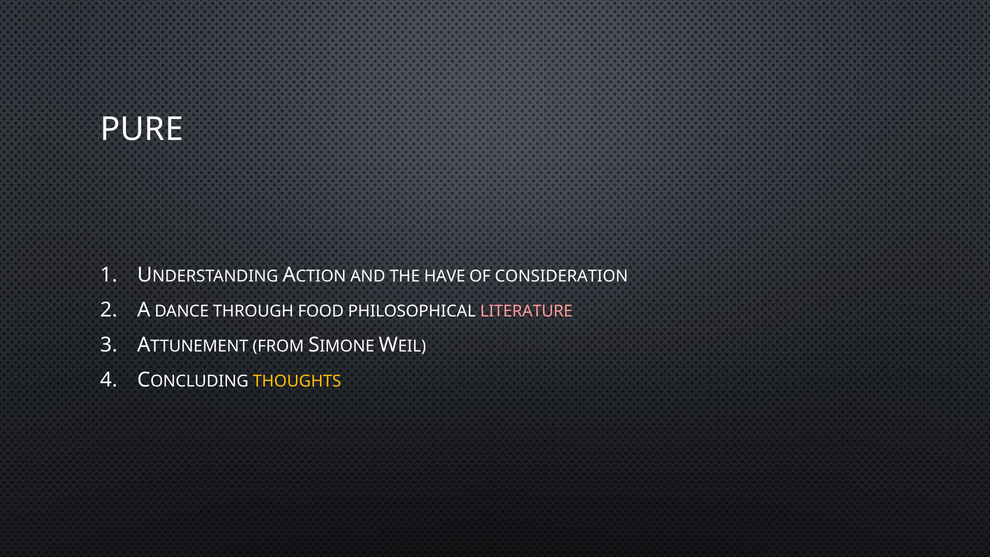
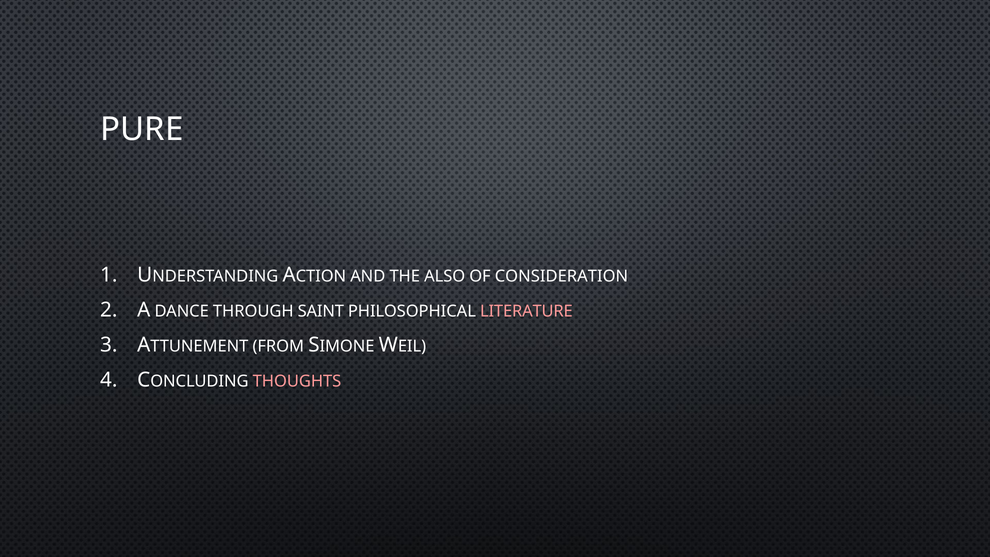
HAVE: HAVE -> ALSO (445, 276)
FOOD: FOOD -> SAINT (321, 311)
THOUGHTS colour: yellow -> pink (297, 381)
